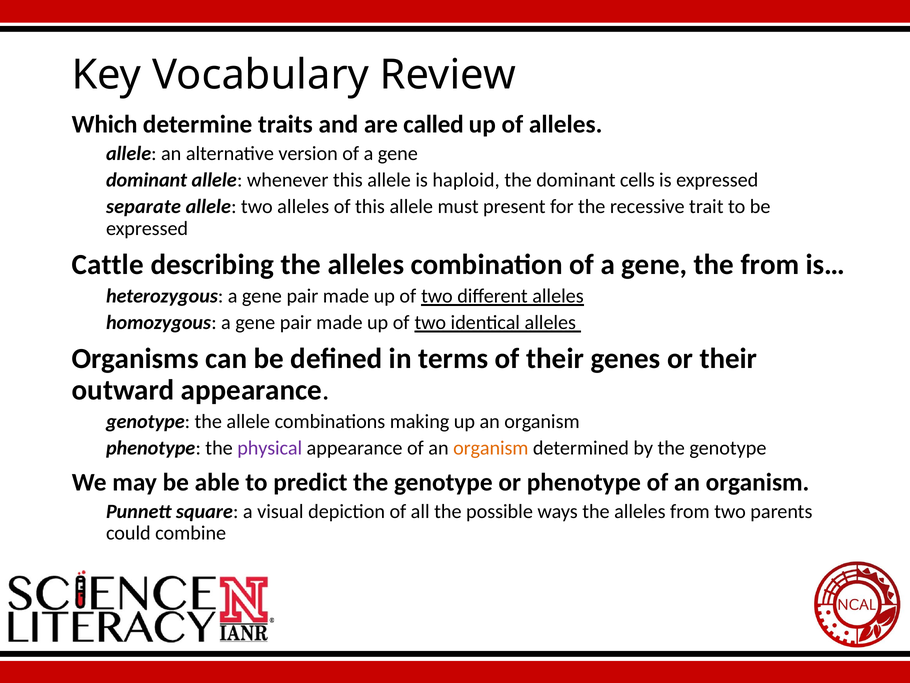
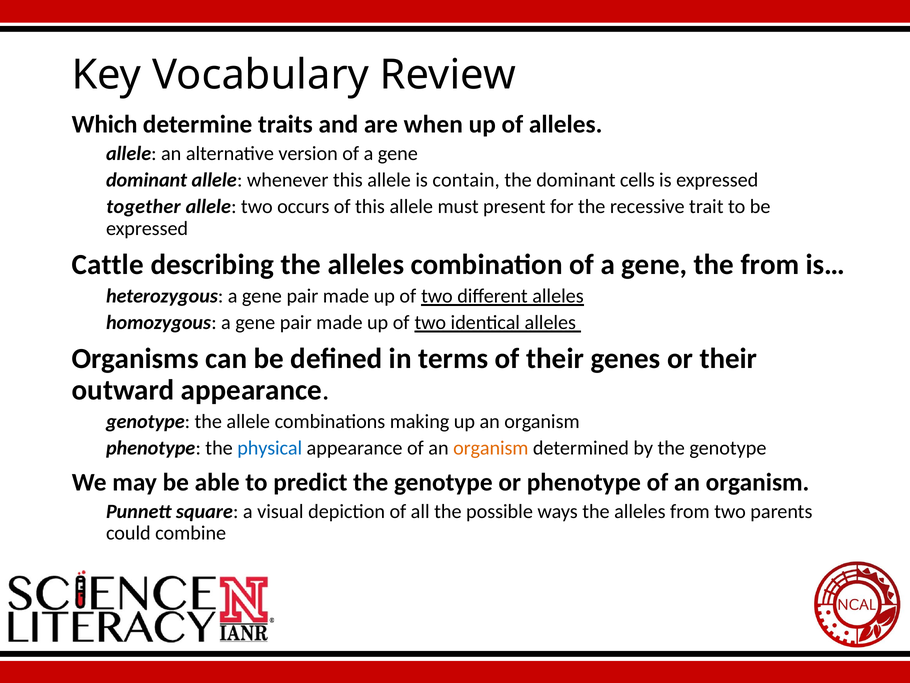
called: called -> when (433, 124)
haploid: haploid -> contain (466, 180)
separate: separate -> together (143, 207)
two alleles: alleles -> occurs (303, 207)
physical colour: purple -> blue (270, 448)
